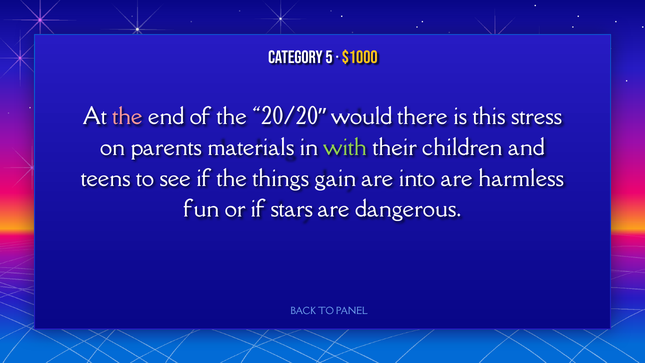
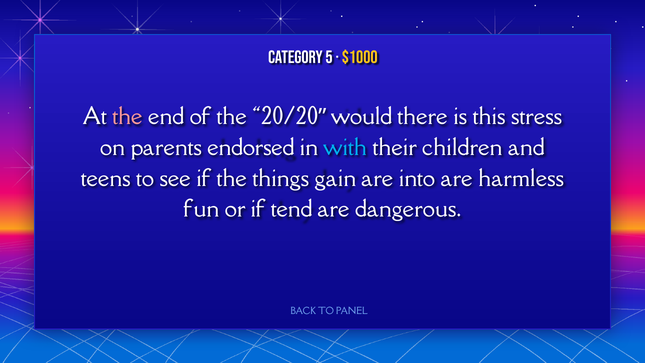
materials: materials -> endorsed (251, 148)
with colour: light green -> light blue (345, 148)
stars: stars -> tend (292, 209)
